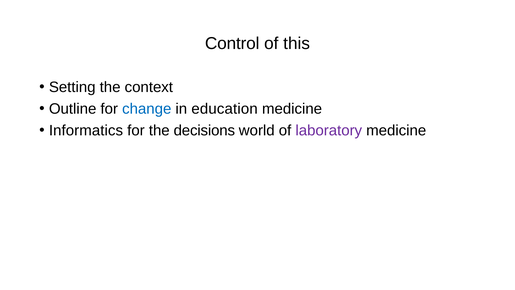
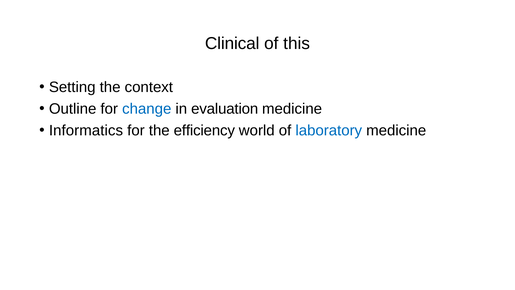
Control: Control -> Clinical (232, 43)
education: education -> evaluation (225, 109)
decisions: decisions -> efficiency (204, 130)
laboratory colour: purple -> blue (329, 130)
